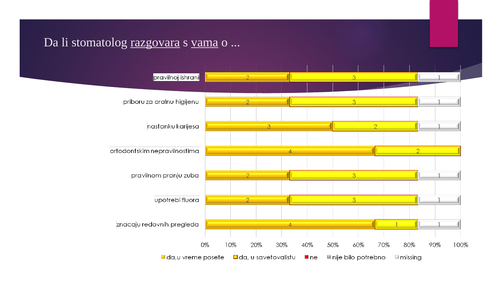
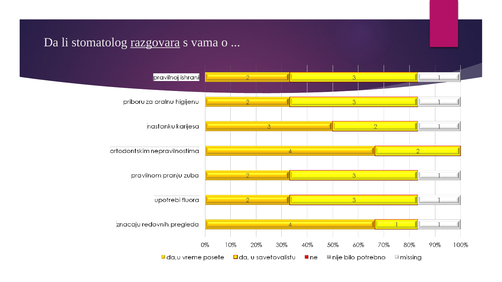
vama underline: present -> none (205, 42)
